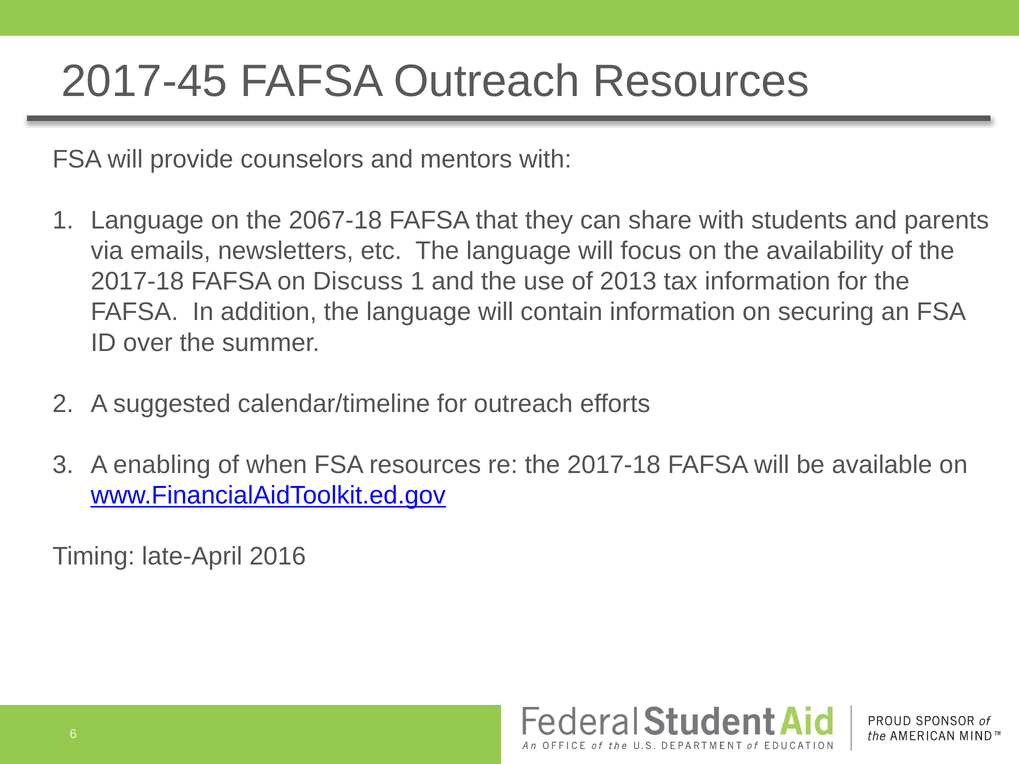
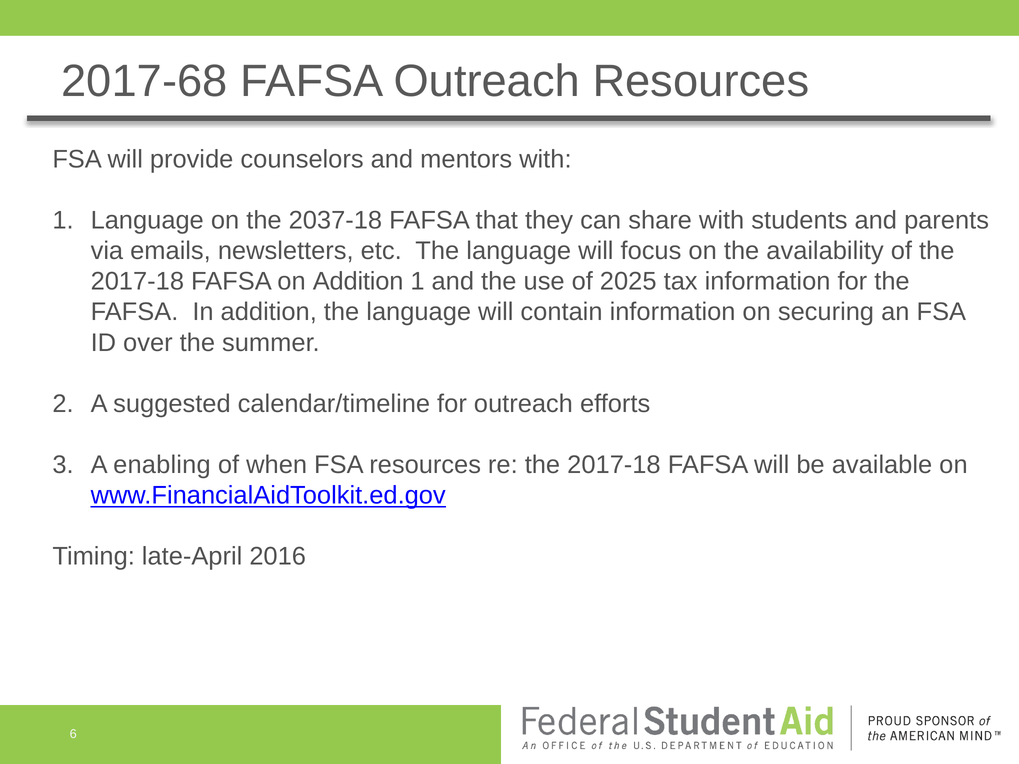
2017-45: 2017-45 -> 2017-68 (144, 82)
2067-18: 2067-18 -> 2037-18 (335, 220)
on Discuss: Discuss -> Addition (358, 282)
2013: 2013 -> 2025 (628, 282)
